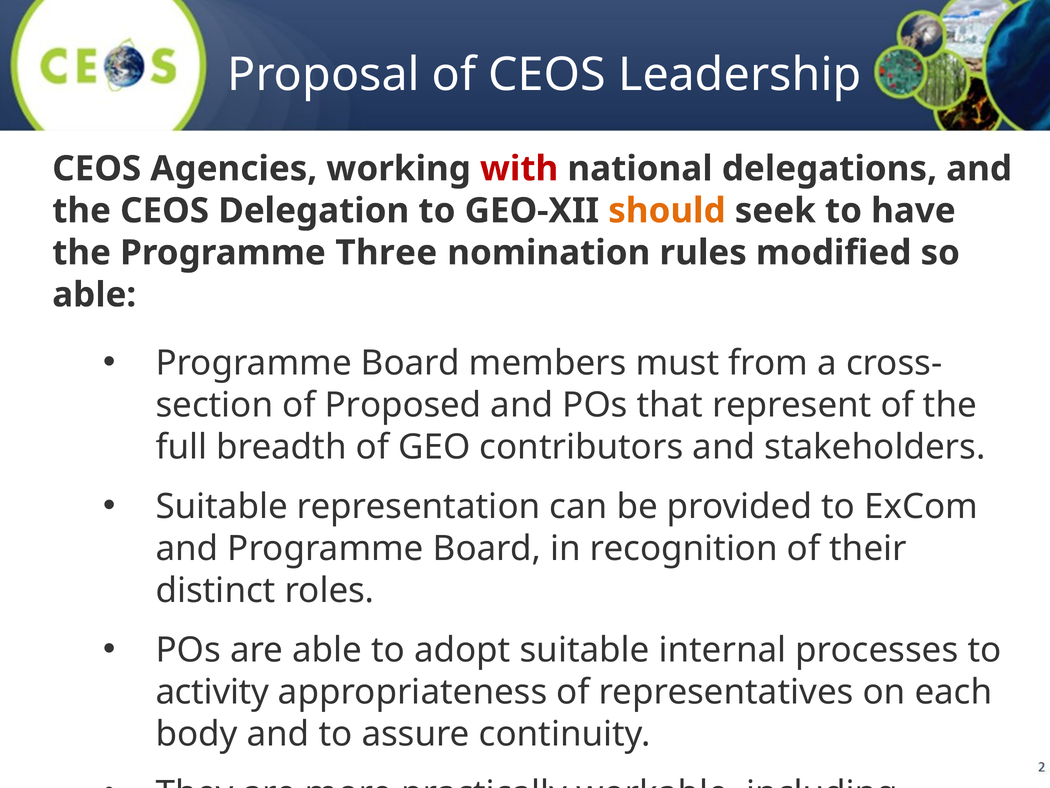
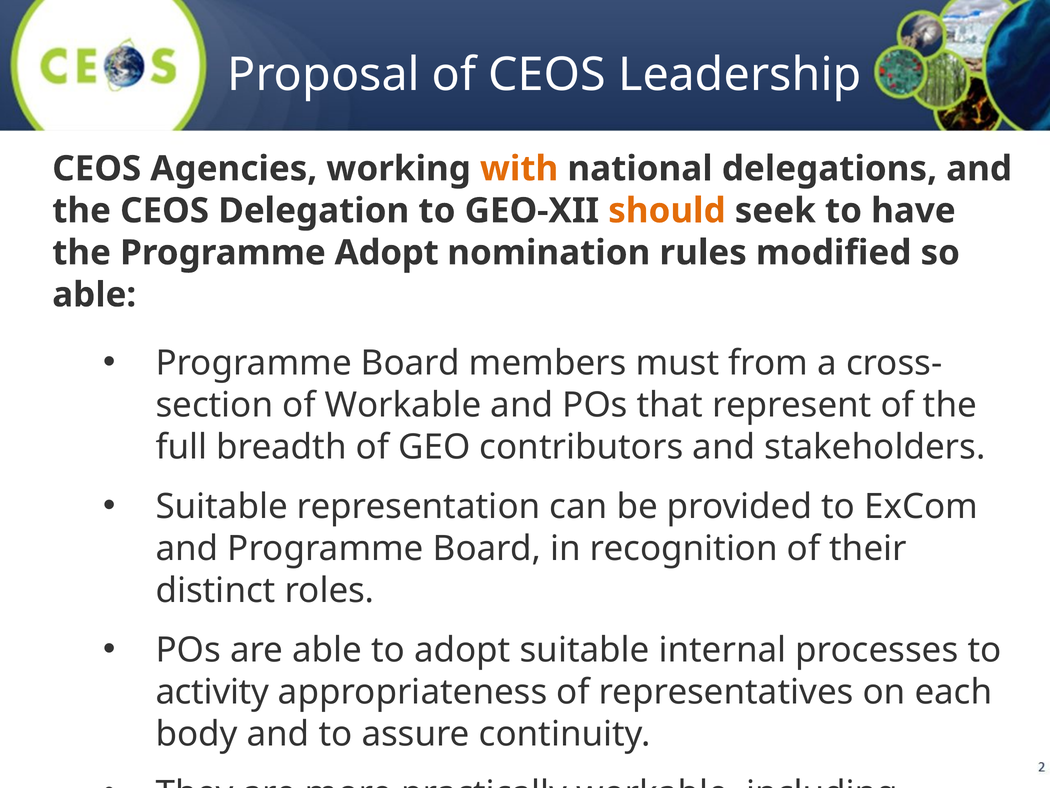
with colour: red -> orange (519, 169)
Programme Three: Three -> Adopt (387, 253)
of Proposed: Proposed -> Workable (403, 405)
